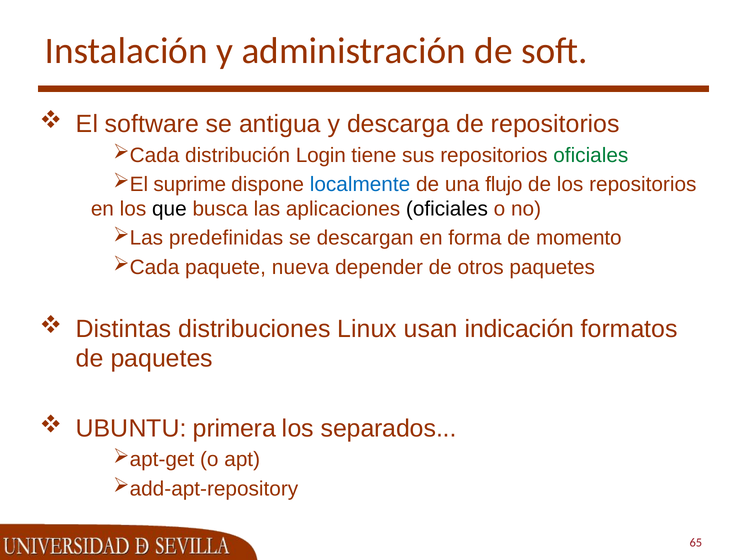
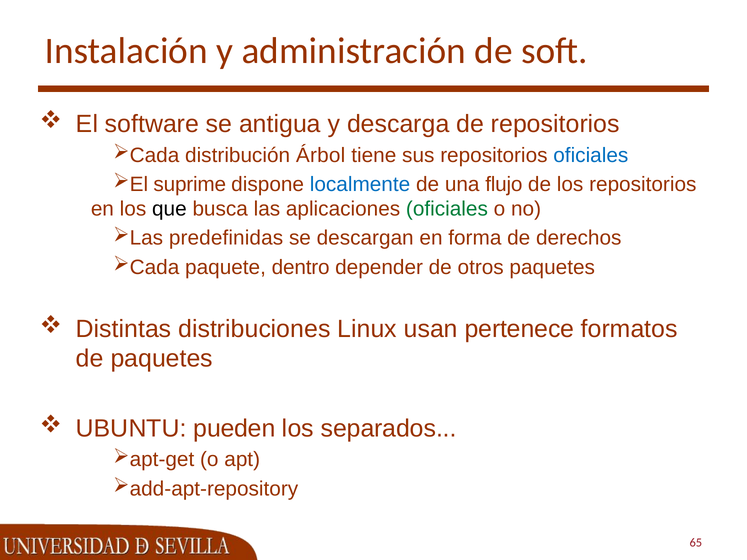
Login: Login -> Árbol (321, 155)
oficiales colour: green -> blue (591, 155)
oficiales colour: black -> green (447, 209)
momento: momento -> derechos (579, 238)
nueva: nueva -> dentro (301, 267)
indicación: indicación -> pertenece (519, 329)
primera: primera -> pueden (234, 429)
